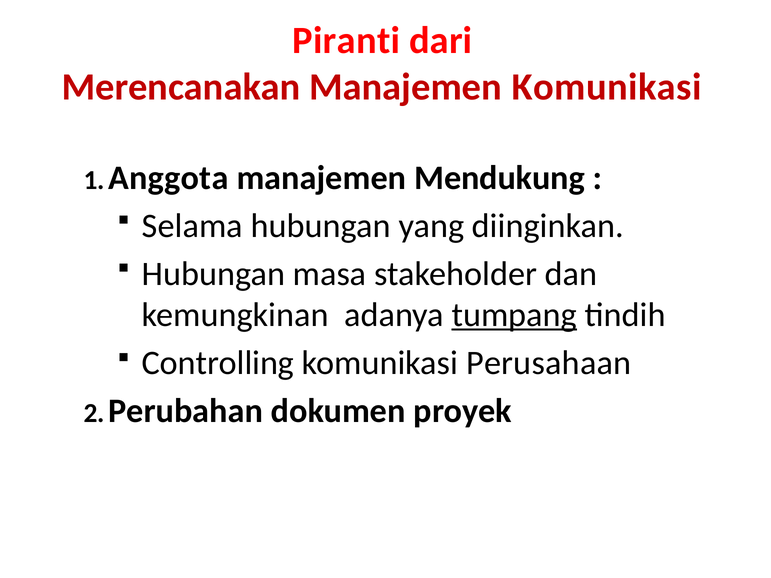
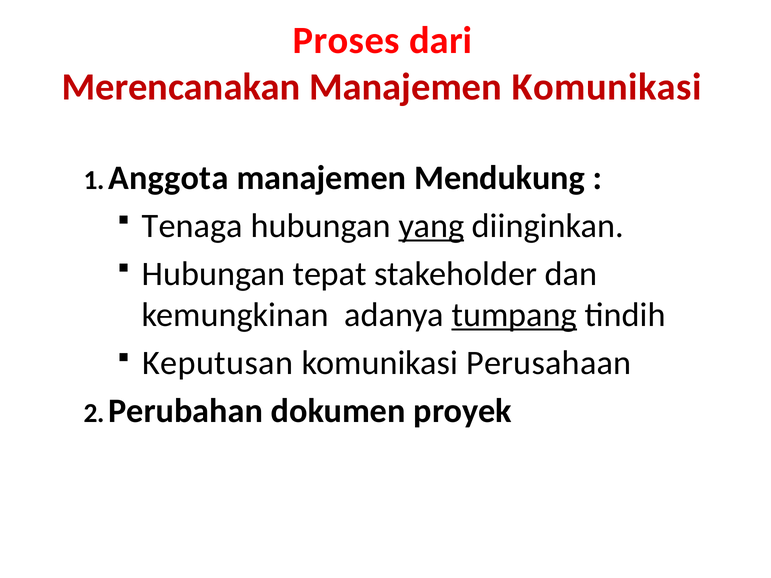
Piranti: Piranti -> Proses (346, 41)
Selama: Selama -> Tenaga (192, 226)
yang underline: none -> present (431, 226)
masa: masa -> tepat (330, 274)
Controlling: Controlling -> Keputusan (218, 363)
